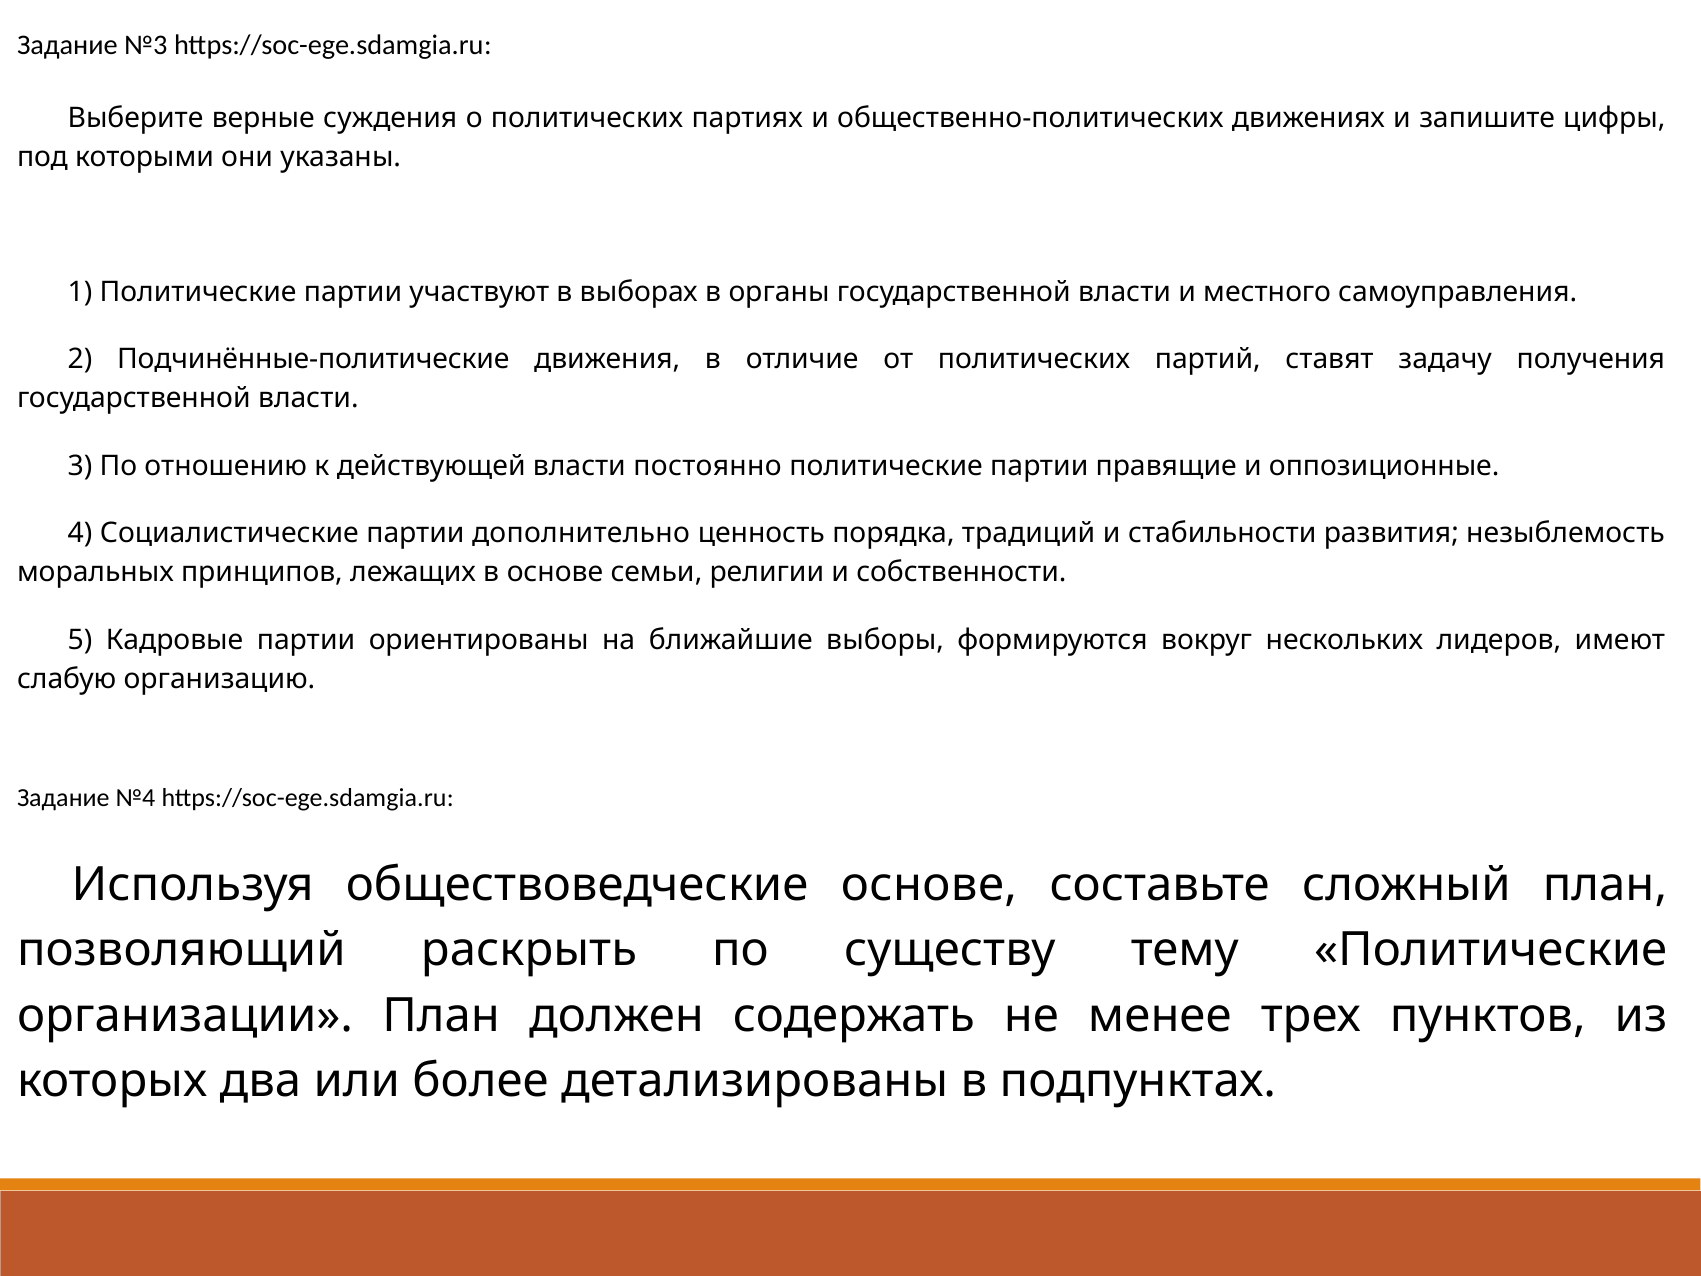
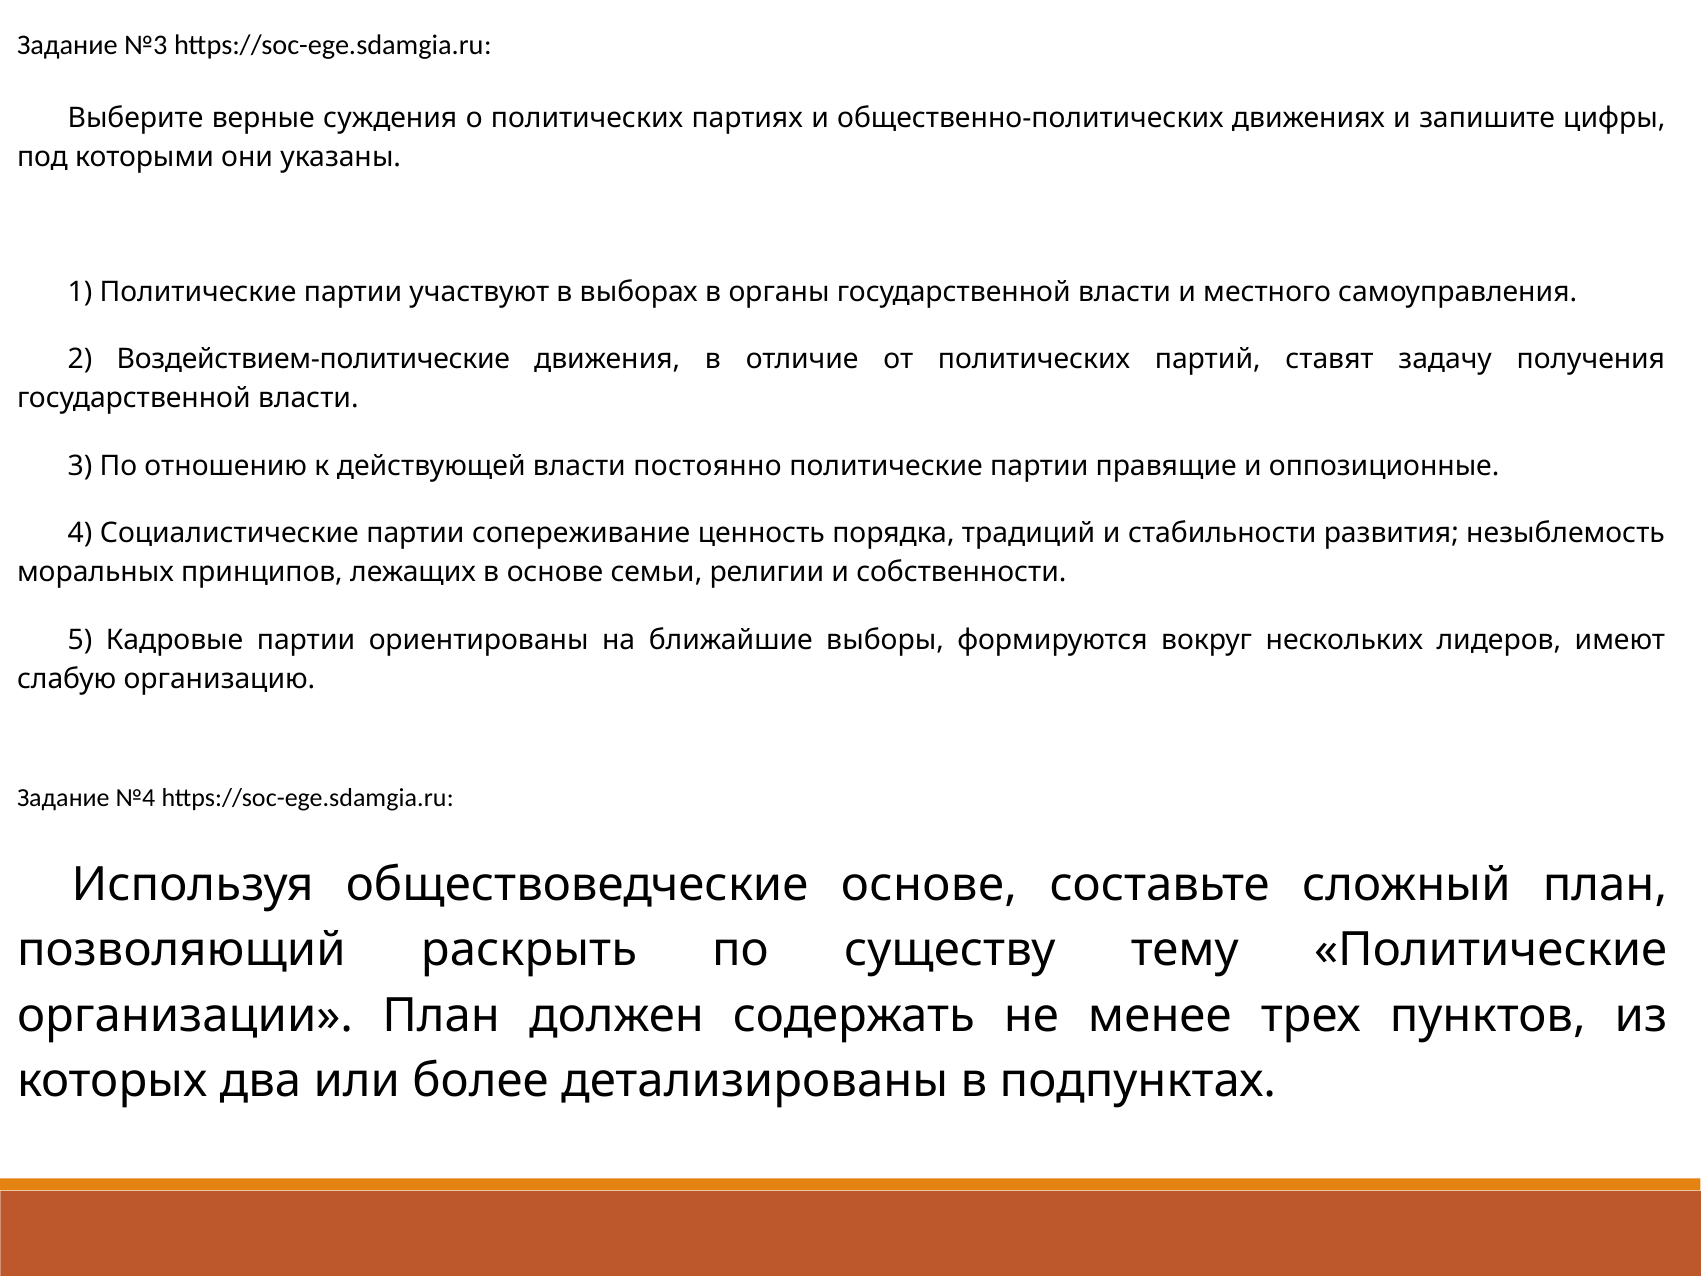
Подчинённые-политические: Подчинённые-политические -> Воздействием-политические (313, 359)
дополнительно: дополнительно -> сопереживание (581, 533)
